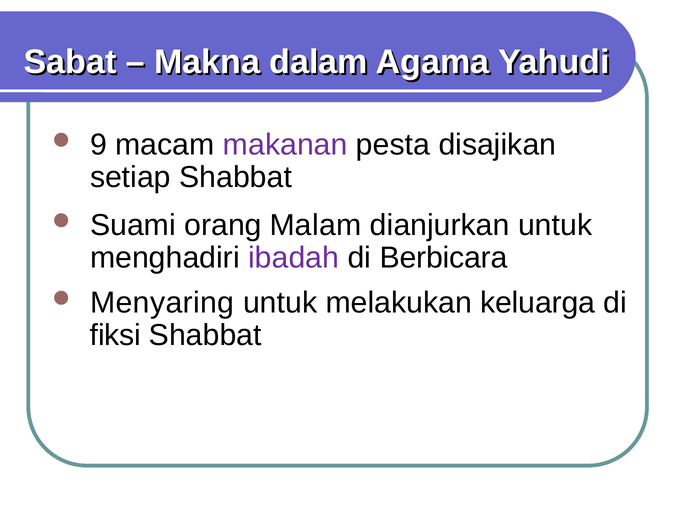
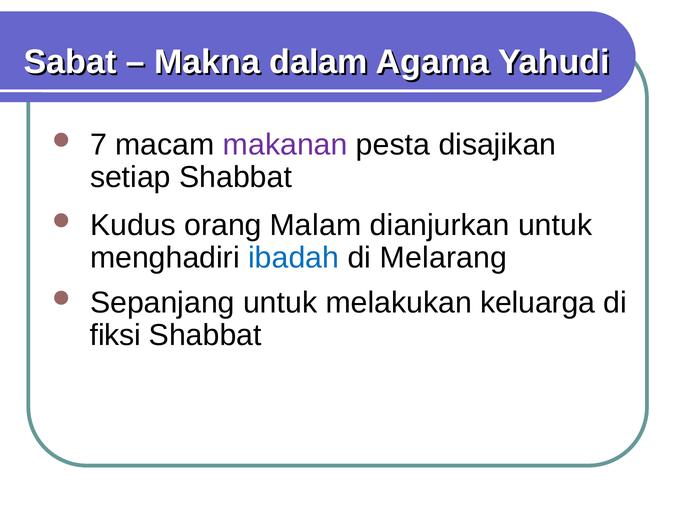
9: 9 -> 7 (98, 144)
Suami: Suami -> Kudus (133, 225)
ibadah colour: purple -> blue (294, 258)
Berbicara: Berbicara -> Melarang (443, 258)
Menyaring: Menyaring -> Sepanjang (162, 303)
